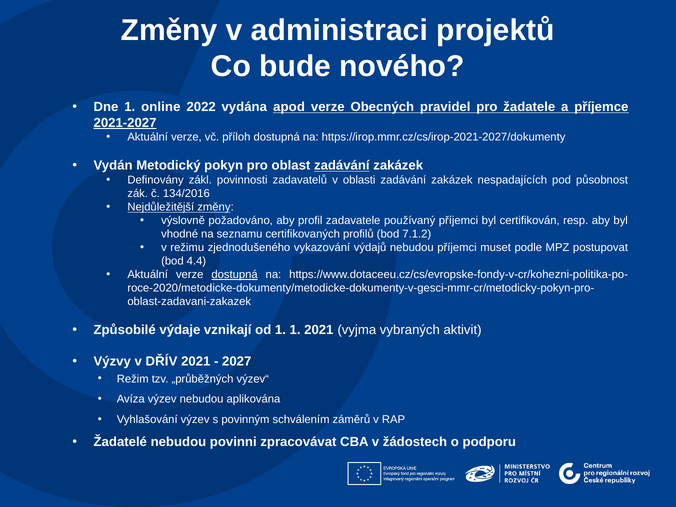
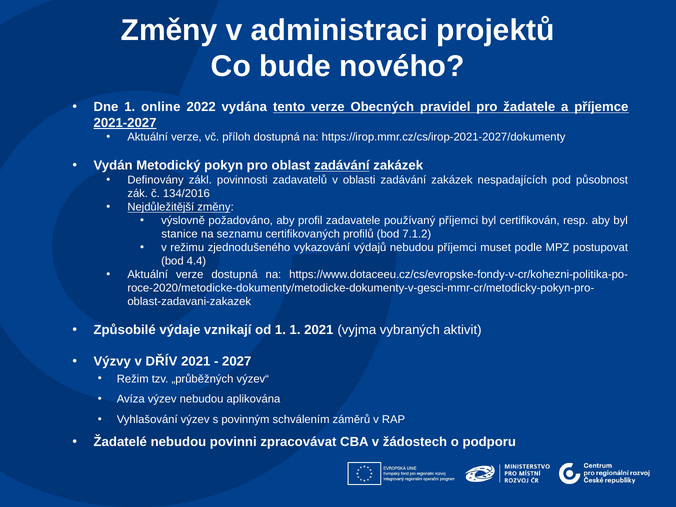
apod: apod -> tento (289, 107)
vhodné: vhodné -> stanice (180, 234)
dostupná underline: present -> none (235, 275)
